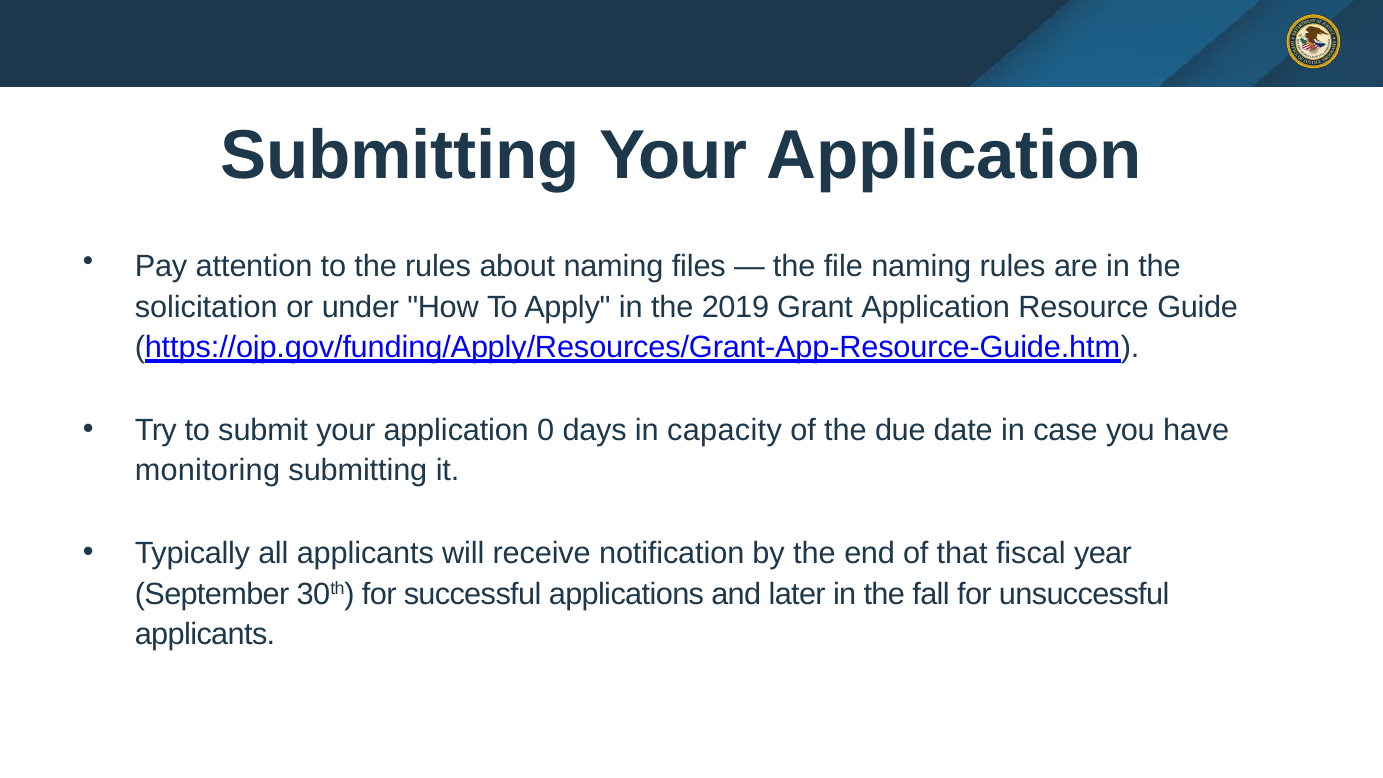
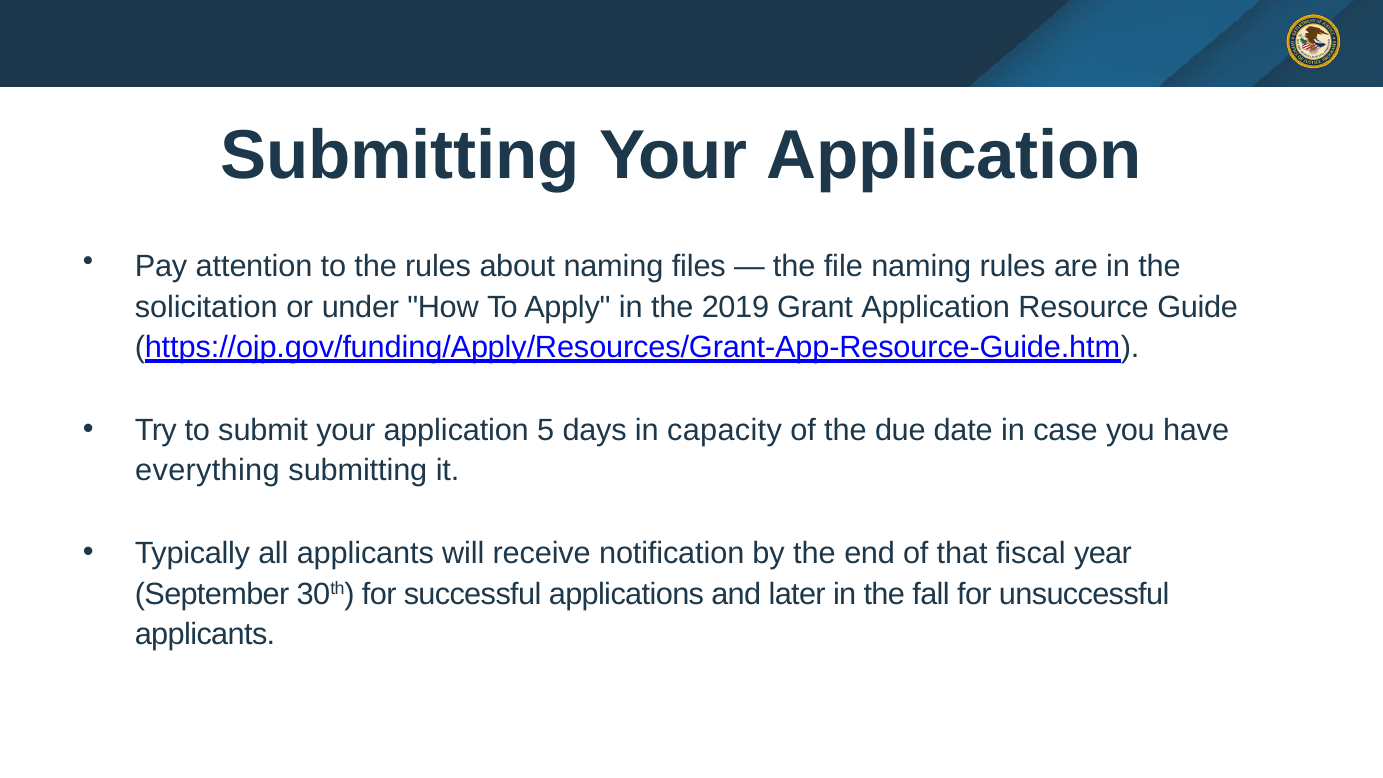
0: 0 -> 5 (546, 430)
monitoring: monitoring -> everything (207, 471)
